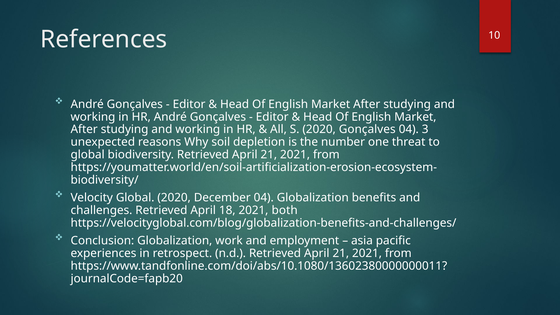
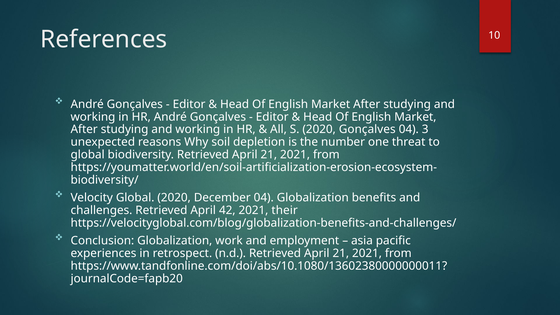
18: 18 -> 42 (227, 210)
both: both -> their (285, 210)
